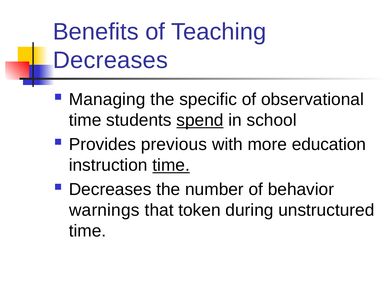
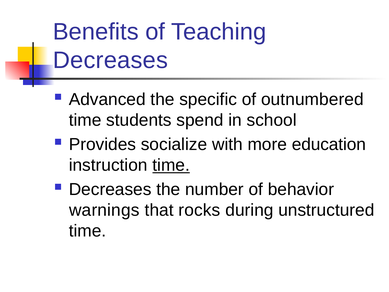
Managing: Managing -> Advanced (107, 99)
observational: observational -> outnumbered (312, 99)
spend underline: present -> none (200, 120)
previous: previous -> socialize (174, 144)
token: token -> rocks (199, 210)
